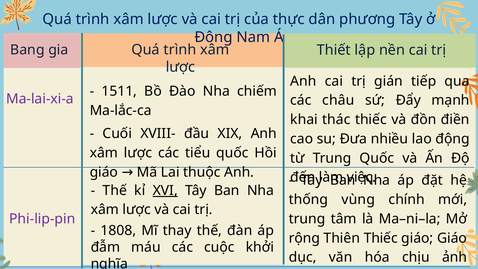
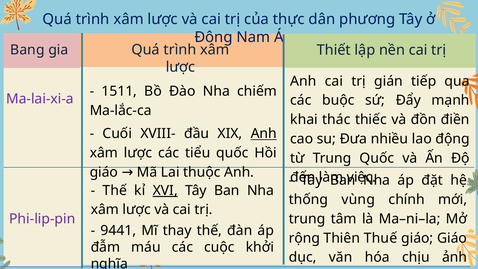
châu: châu -> buộc (338, 100)
Anh underline: none -> present (264, 134)
1808: 1808 -> 9441 (118, 230)
Thiên Thiếc: Thiếc -> Thuế (381, 238)
